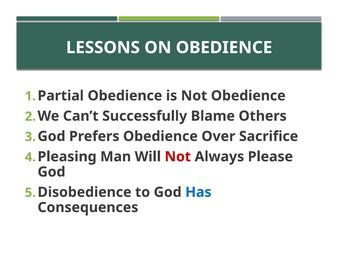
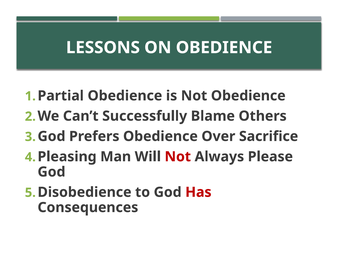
Has colour: blue -> red (198, 192)
